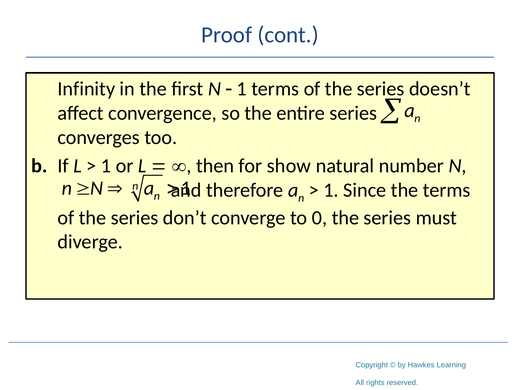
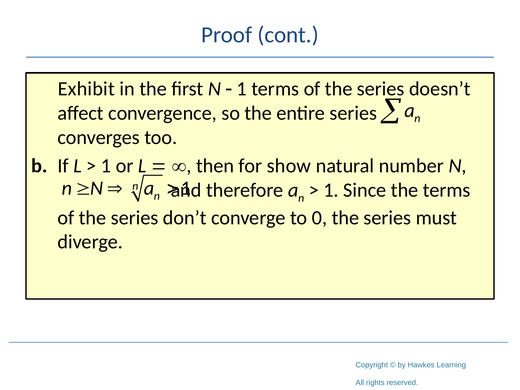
Infinity: Infinity -> Exhibit (86, 89)
